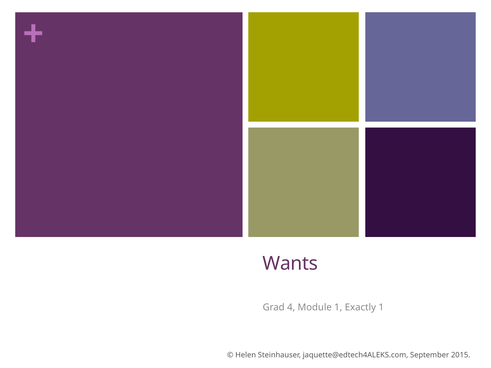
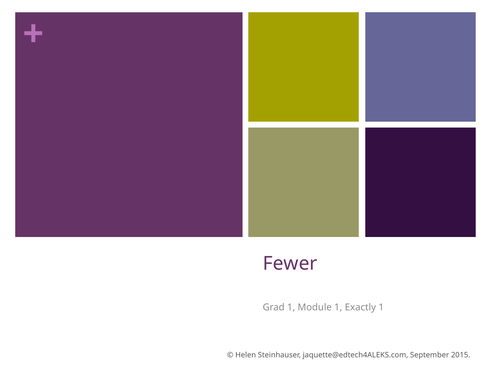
Wants: Wants -> Fewer (290, 264)
Grad 4: 4 -> 1 (291, 308)
